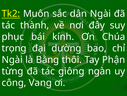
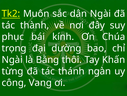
Phận: Phận -> Khấn (114, 59)
giông: giông -> thánh (71, 71)
